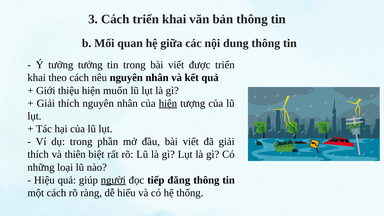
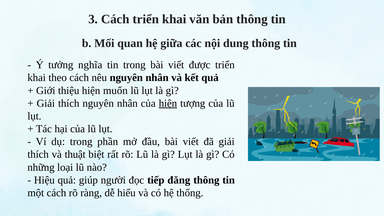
tưởng tưởng: tưởng -> nghĩa (90, 65)
thiên: thiên -> thuật (75, 154)
người underline: present -> none (113, 180)
